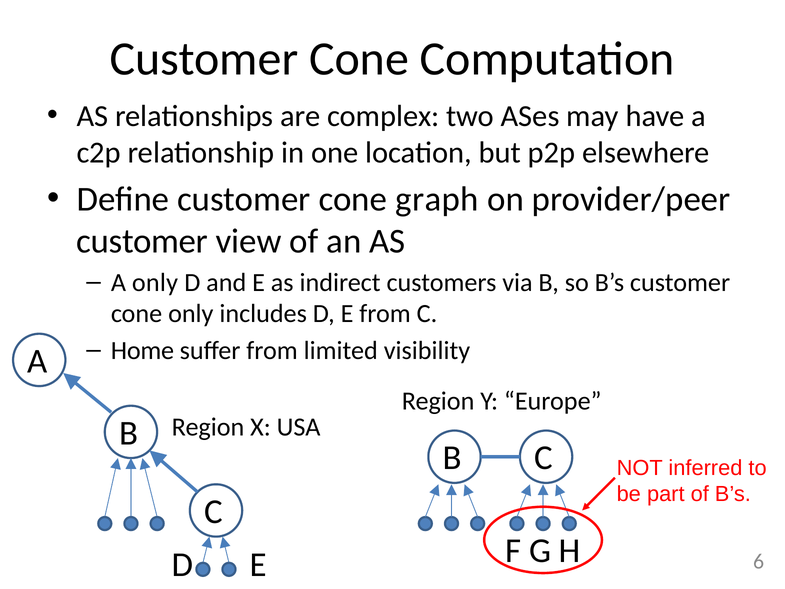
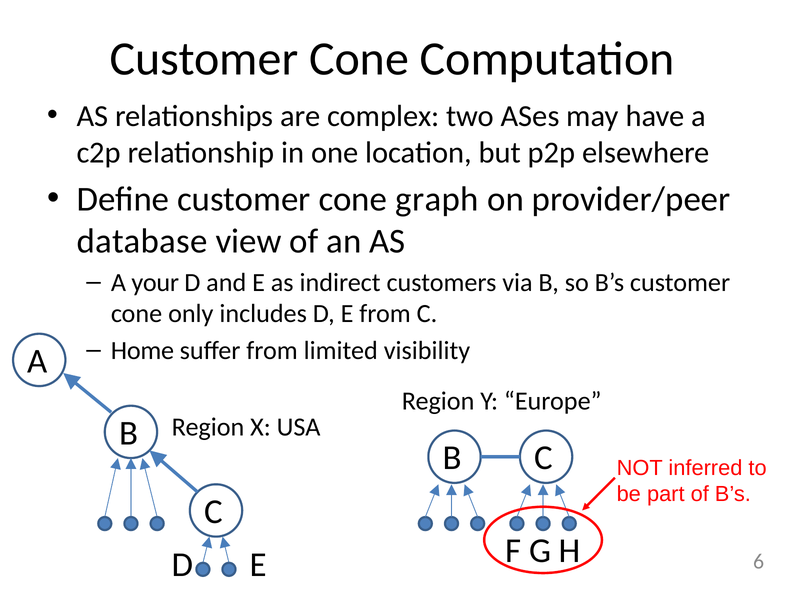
customer: customer -> database (142, 241)
A only: only -> your (155, 282)
